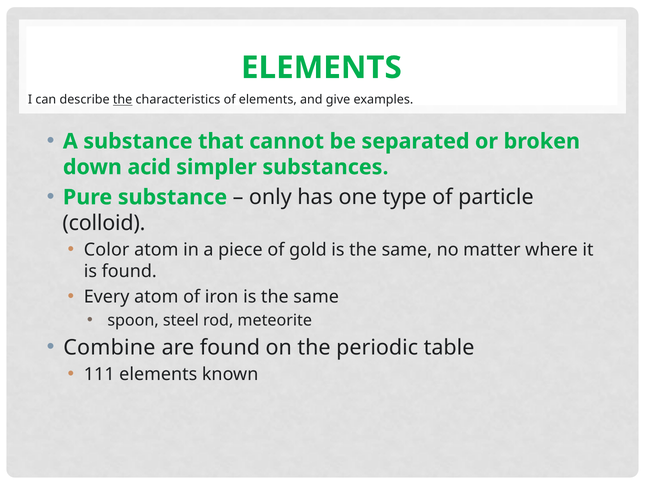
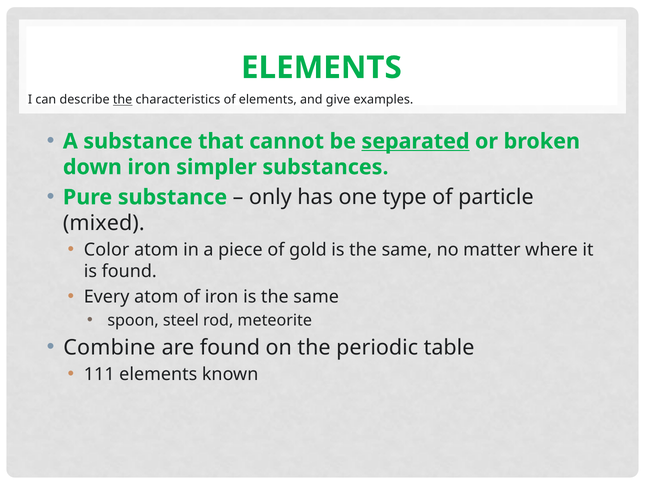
separated underline: none -> present (415, 141)
down acid: acid -> iron (149, 167)
colloid: colloid -> mixed (104, 223)
